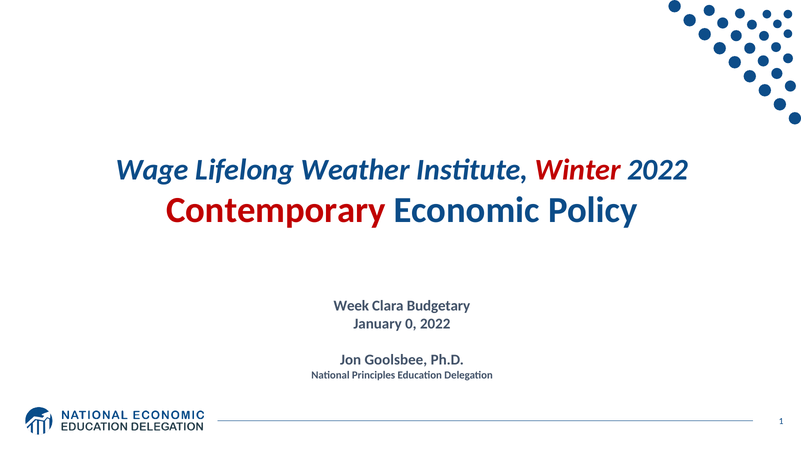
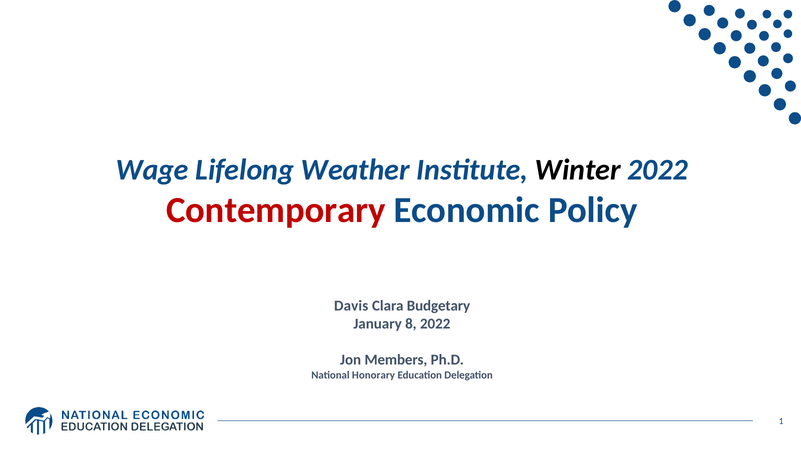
Winter colour: red -> black (578, 170)
Week: Week -> Davis (351, 306)
0: 0 -> 8 (411, 324)
Goolsbee: Goolsbee -> Members (396, 360)
Principles: Principles -> Honorary (373, 375)
